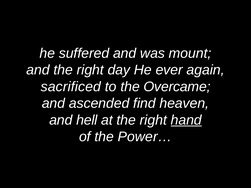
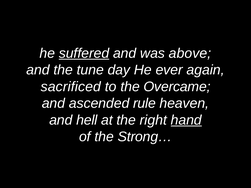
suffered underline: none -> present (84, 53)
mount: mount -> above (190, 53)
and the right: right -> tune (90, 70)
find: find -> rule (144, 104)
Power…: Power… -> Strong… (145, 137)
